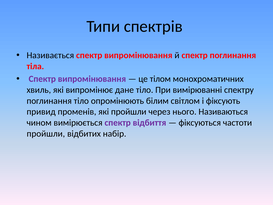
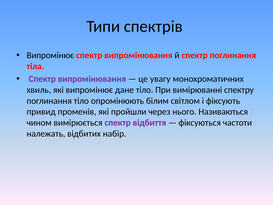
Називається: Називається -> Випромінює (50, 55)
тілом: тілом -> увагу (160, 79)
пройшли: пройшли -> належать (46, 133)
